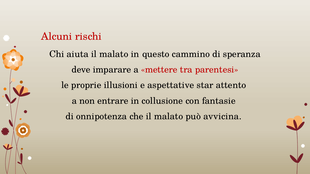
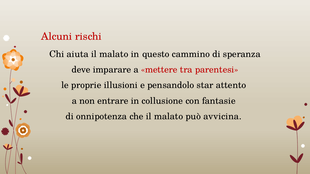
aspettative: aspettative -> pensandolo (171, 85)
